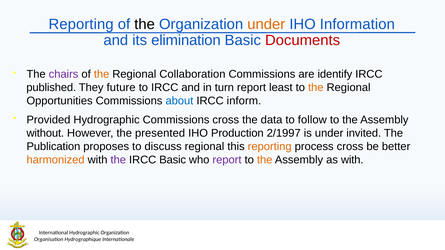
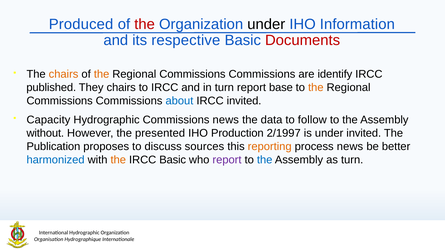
Reporting: Reporting -> Produced (81, 24)
the colour: black -> red (145, 24)
under colour: orange -> black (266, 24)
elimination: elimination -> respective (186, 40)
chairs colour: purple -> orange (64, 74)
Collaboration: Collaboration -> Commissions (192, 74)
They future: future -> chairs (121, 88)
least: least -> base (281, 88)
Opportunities: Opportunities -> Commissions (60, 101)
IRCC inform: inform -> invited (244, 101)
Provided: Provided -> Capacity (48, 120)
Commissions cross: cross -> news (226, 120)
discuss regional: regional -> sources (204, 147)
process cross: cross -> news (350, 147)
harmonized colour: orange -> blue (56, 160)
the colour: purple -> orange (118, 160)
the colour: orange -> blue (265, 160)
as with: with -> turn (352, 160)
